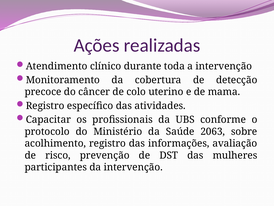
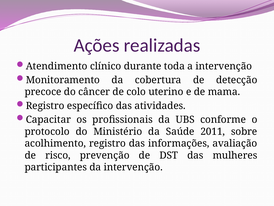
2063: 2063 -> 2011 (213, 131)
